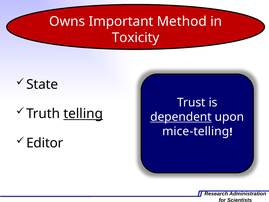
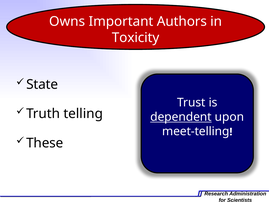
Method: Method -> Authors (182, 21)
telling underline: present -> none (83, 114)
mice-telling: mice-telling -> meet-telling (196, 131)
Editor: Editor -> These (45, 143)
